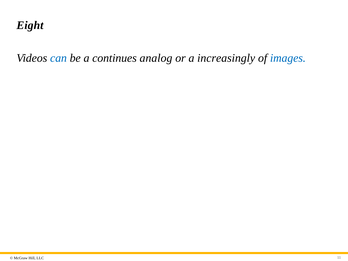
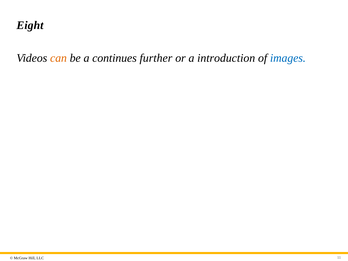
can colour: blue -> orange (58, 58)
analog: analog -> further (156, 58)
increasingly: increasingly -> introduction (226, 58)
